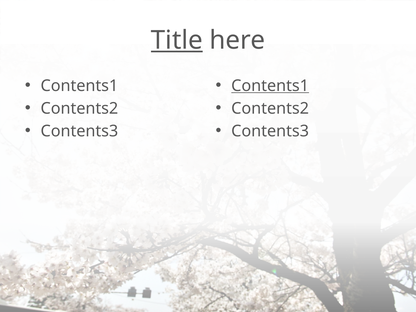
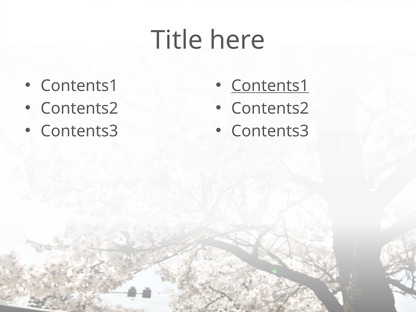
Title underline: present -> none (177, 40)
